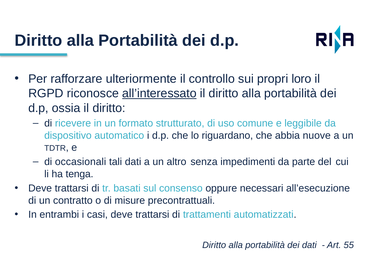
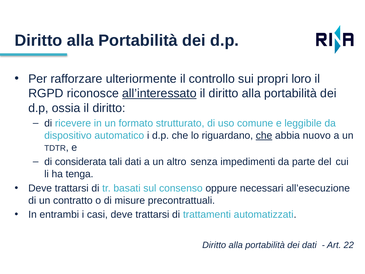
che underline: none -> present (264, 135)
nuove: nuove -> nuovo (317, 135)
occasionali: occasionali -> considerata (81, 162)
55: 55 -> 22 (349, 245)
